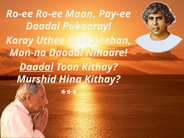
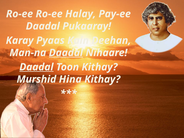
Maan: Maan -> Halay (81, 14)
Uthee: Uthee -> Pyaas (50, 40)
Daadal underline: none -> present (66, 53)
